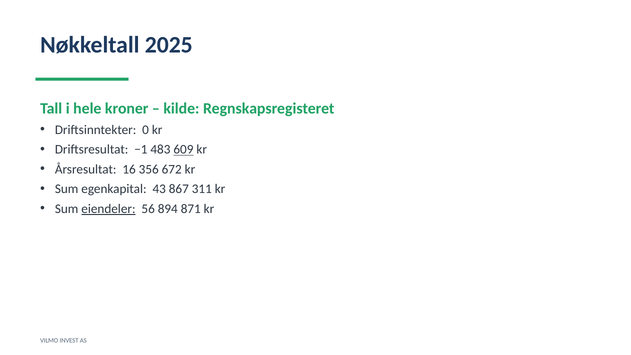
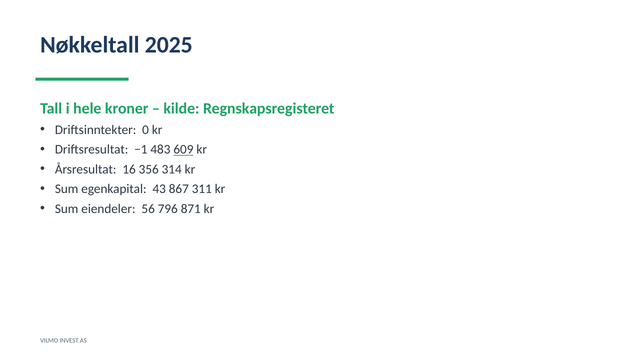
672: 672 -> 314 (172, 169)
eiendeler underline: present -> none (108, 209)
894: 894 -> 796 (168, 209)
